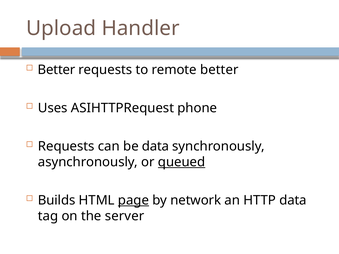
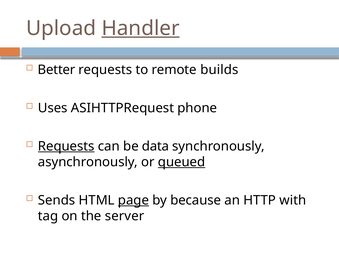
Handler underline: none -> present (141, 28)
remote better: better -> builds (219, 70)
Requests underline: none -> present (66, 146)
Builds: Builds -> Sends (57, 200)
network: network -> because (196, 200)
HTTP data: data -> with (293, 200)
